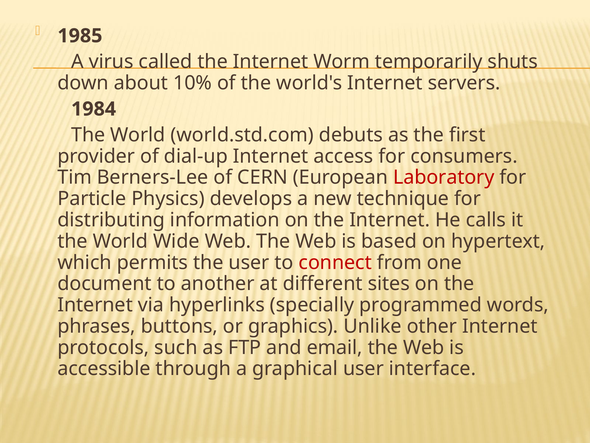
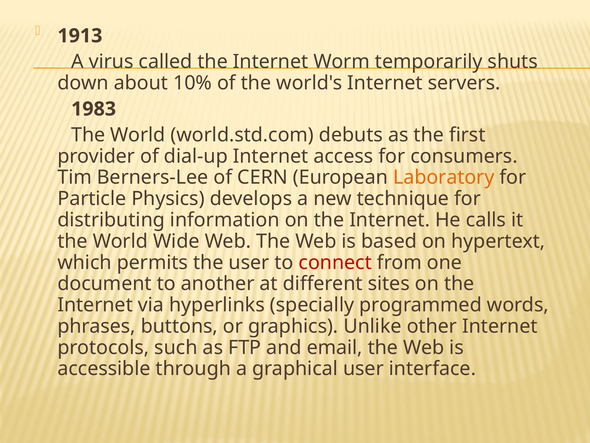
1985: 1985 -> 1913 (80, 36)
1984: 1984 -> 1983 (94, 109)
Laboratory colour: red -> orange (444, 177)
